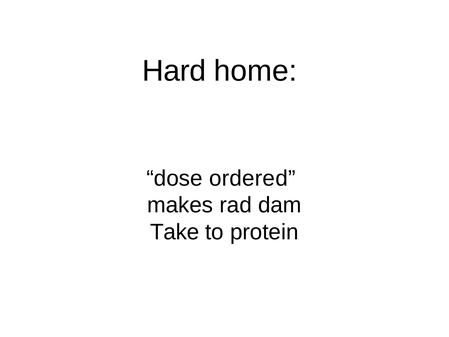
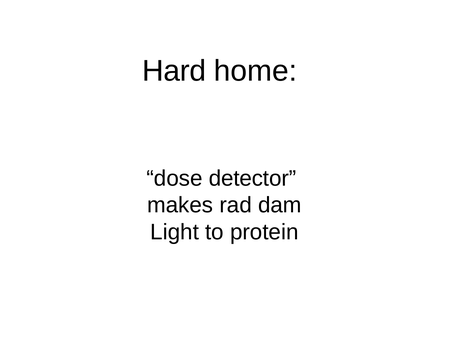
ordered: ordered -> detector (252, 178)
Take: Take -> Light (175, 232)
